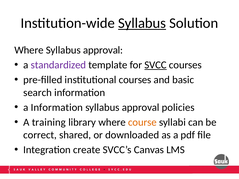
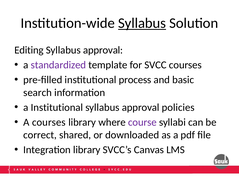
Where: Where -> Editing (29, 50)
SVCC underline: present -> none (156, 65)
institutional courses: courses -> process (135, 80)
a Information: Information -> Institutional (57, 108)
A training: training -> courses (49, 122)
course colour: orange -> purple (142, 122)
Integration create: create -> library (87, 150)
